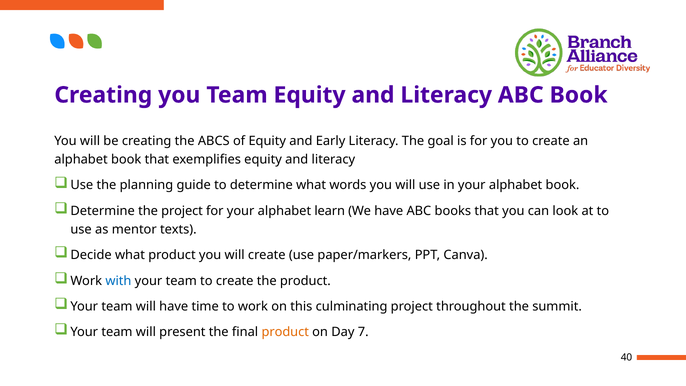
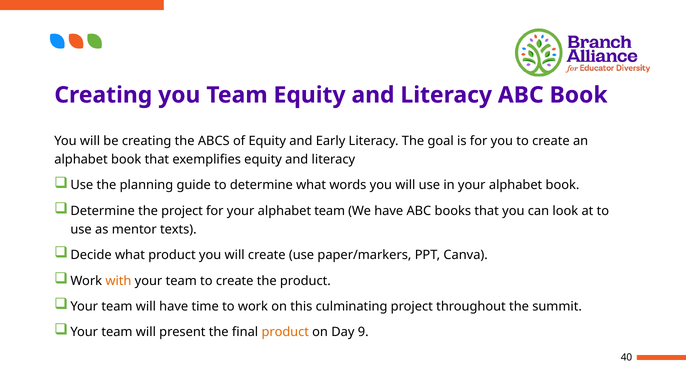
alphabet learn: learn -> team (330, 211)
with colour: blue -> orange (118, 281)
7: 7 -> 9 (363, 332)
